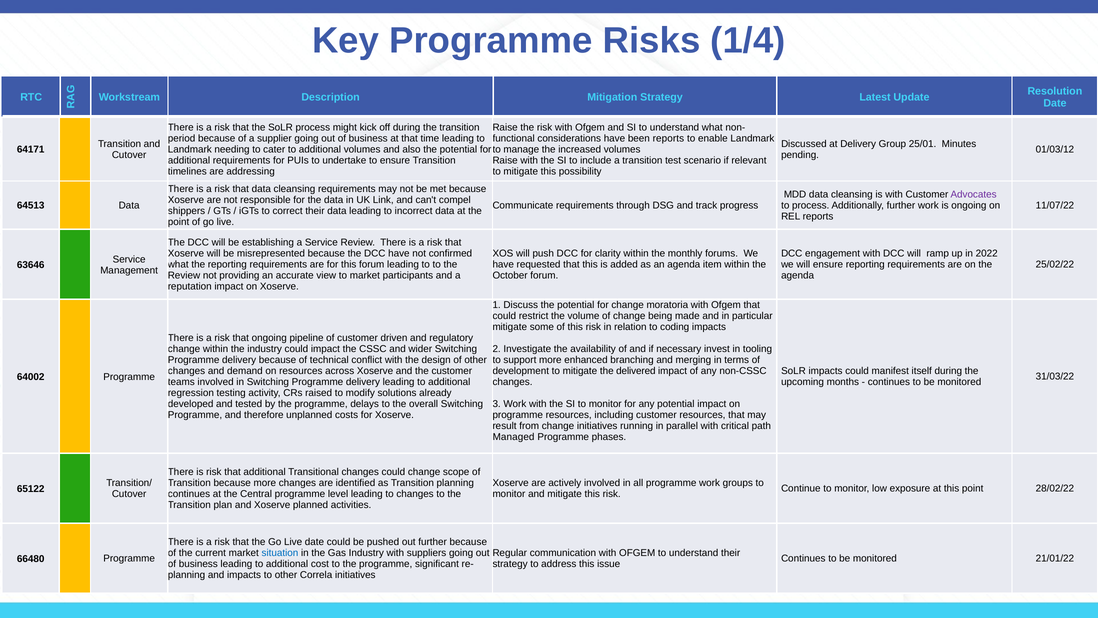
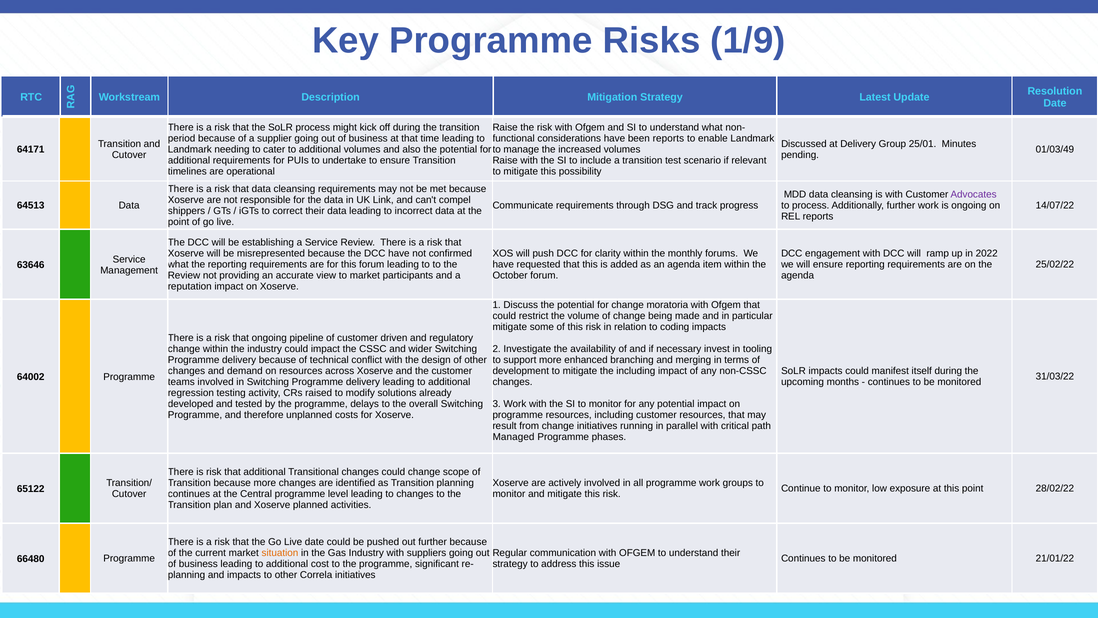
1/4: 1/4 -> 1/9 (748, 41)
01/03/12: 01/03/12 -> 01/03/49 (1055, 149)
addressing: addressing -> operational (251, 171)
11/07/22: 11/07/22 -> 14/07/22 (1055, 205)
the delivered: delivered -> including (636, 371)
situation colour: blue -> orange (280, 553)
